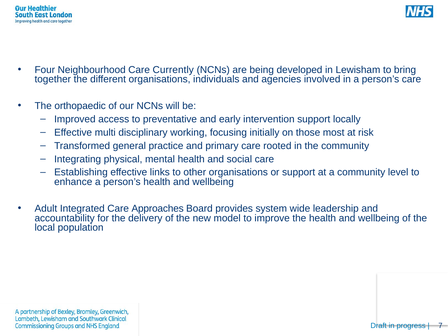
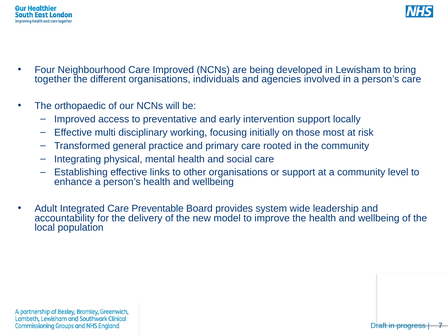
Care Currently: Currently -> Improved (173, 70)
Approaches: Approaches -> Preventable (158, 208)
